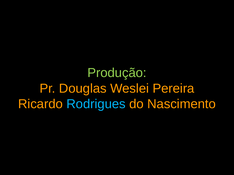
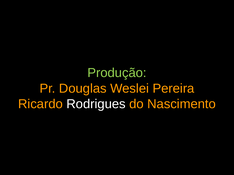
Rodrigues colour: light blue -> white (96, 104)
